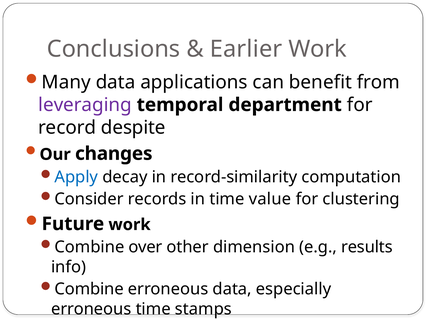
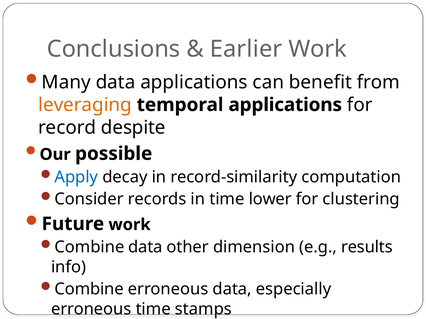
leveraging colour: purple -> orange (85, 105)
temporal department: department -> applications (285, 105)
changes: changes -> possible (114, 154)
value: value -> lower (270, 199)
Combine over: over -> data (145, 248)
